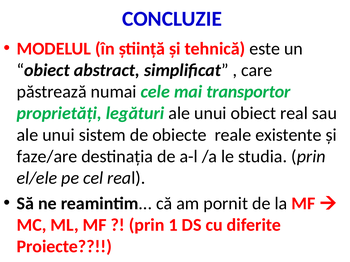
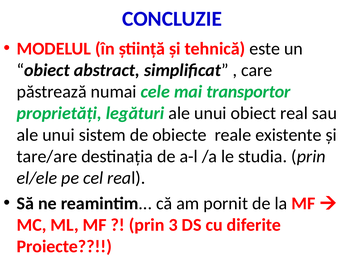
faze/are: faze/are -> tare/are (47, 157)
1: 1 -> 3 (173, 225)
